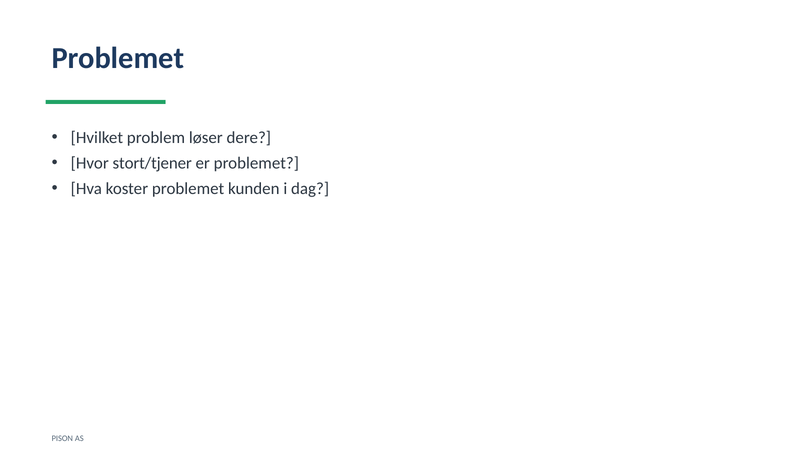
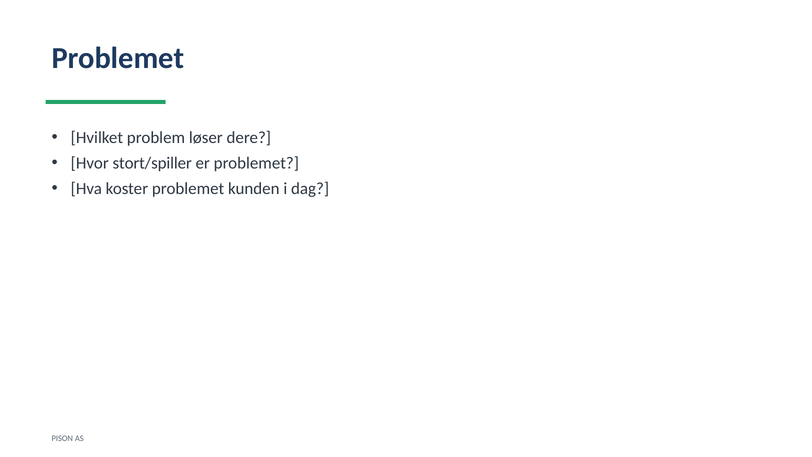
stort/tjener: stort/tjener -> stort/spiller (152, 163)
